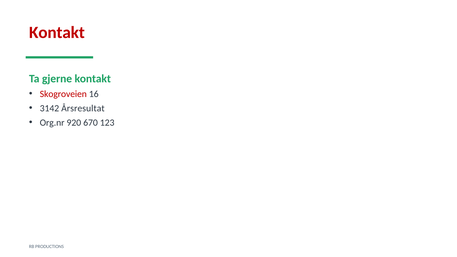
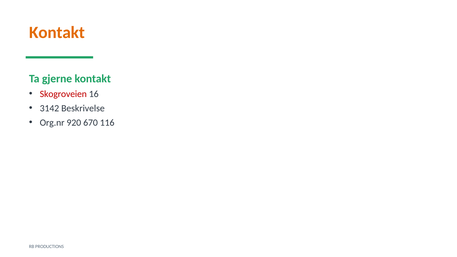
Kontakt colour: red -> orange (57, 33)
Årsresultat: Årsresultat -> Beskrivelse (83, 108)
123: 123 -> 116 (107, 123)
